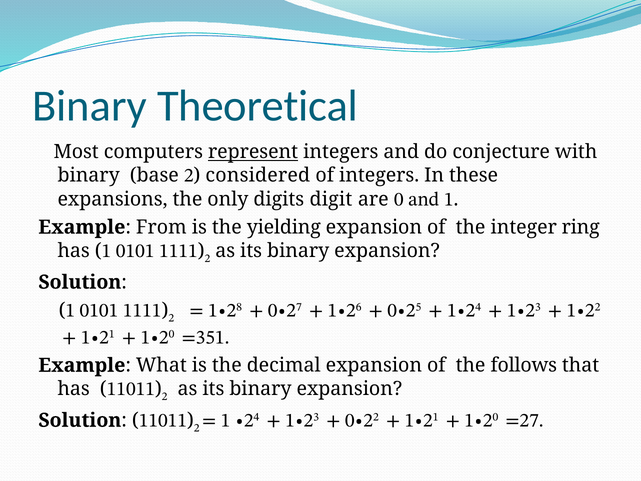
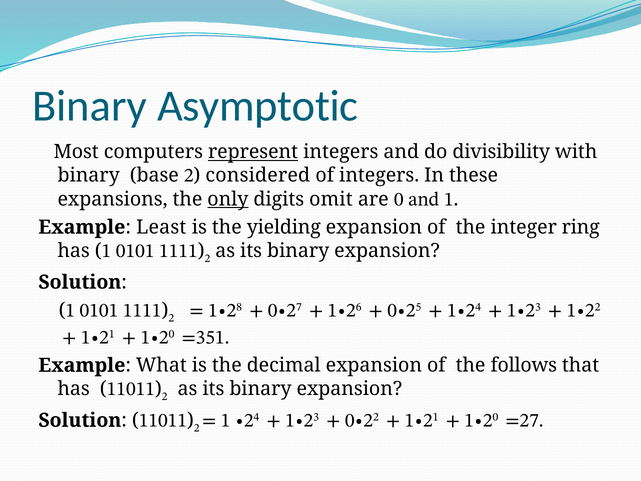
Theoretical: Theoretical -> Asymptotic (258, 106)
conjecture: conjecture -> divisibility (501, 152)
only underline: none -> present (228, 199)
digit: digit -> omit (331, 199)
From: From -> Least (161, 227)
